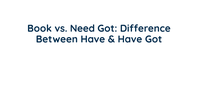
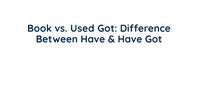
Need: Need -> Used (82, 28)
